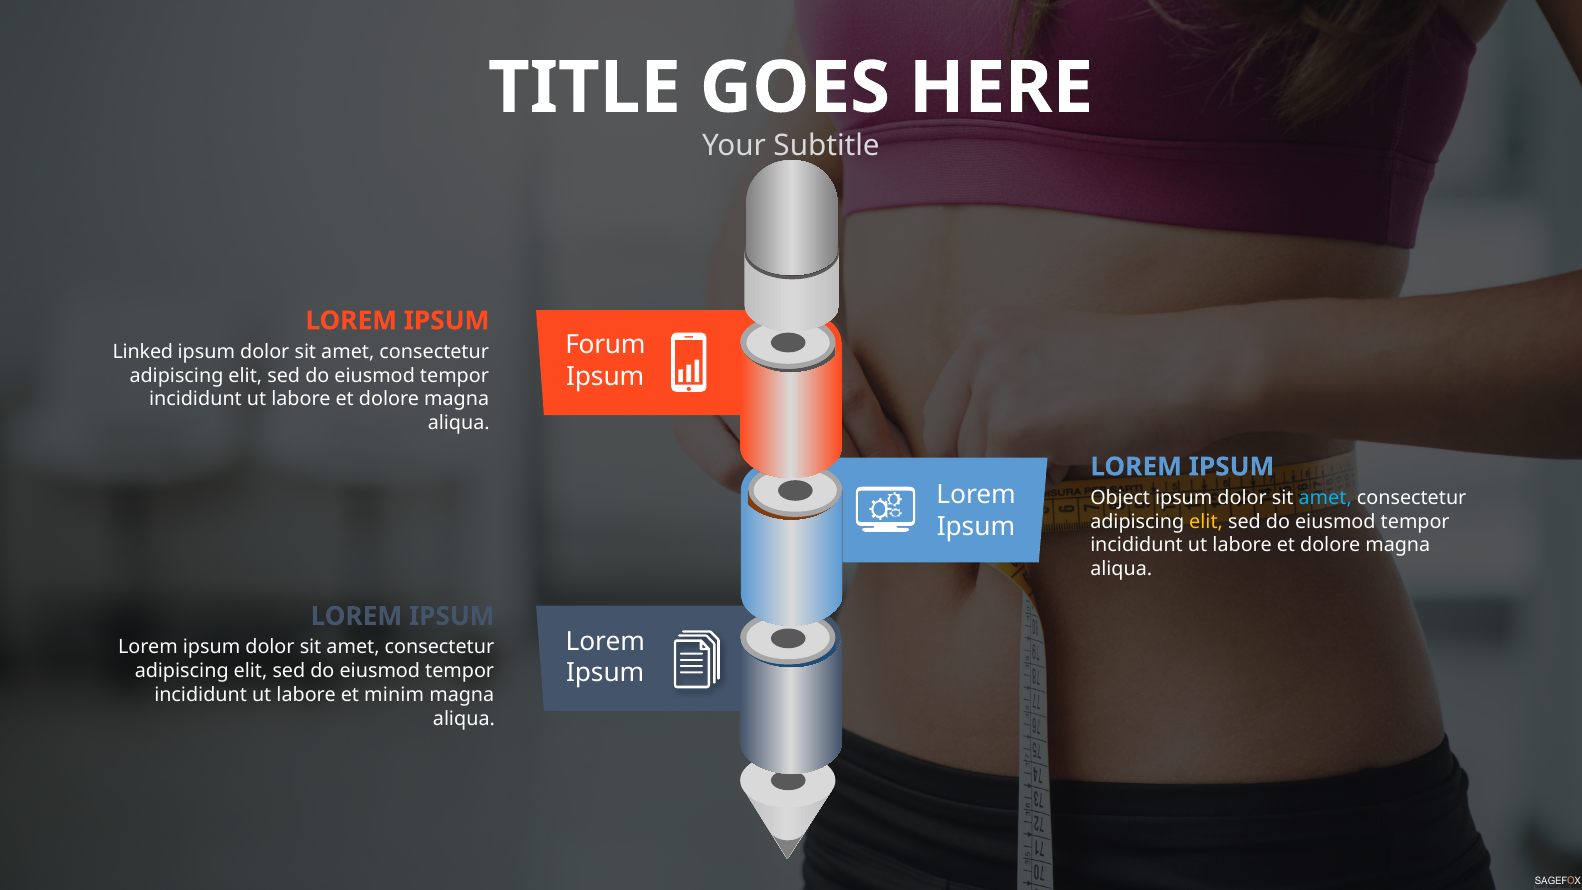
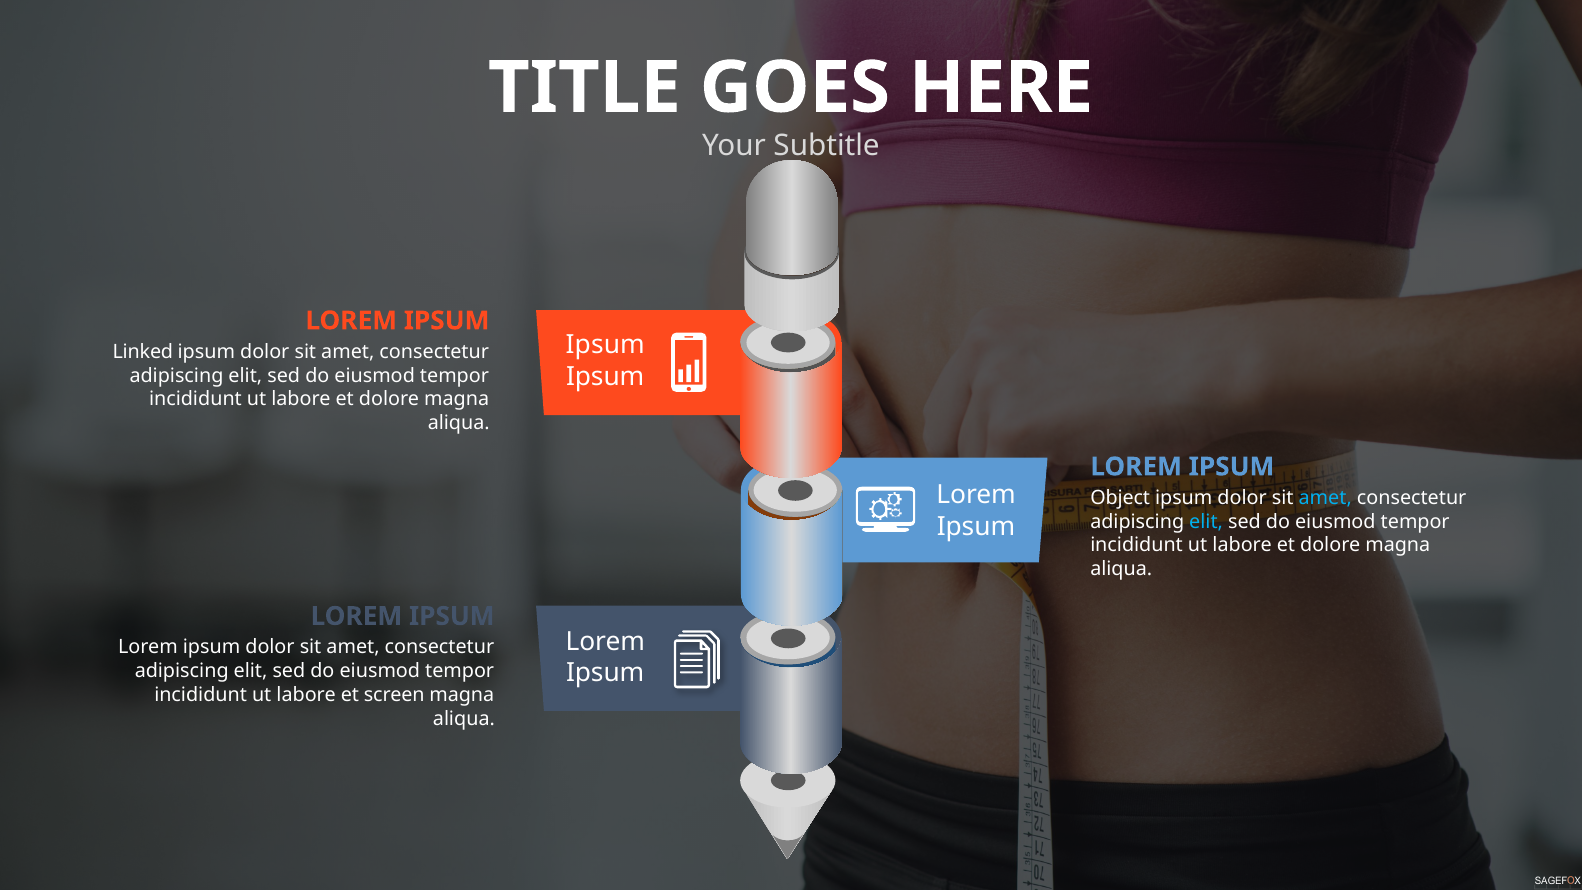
Forum: Forum -> Ipsum (605, 345)
elit colour: yellow -> light blue (1206, 522)
minim: minim -> screen (394, 695)
